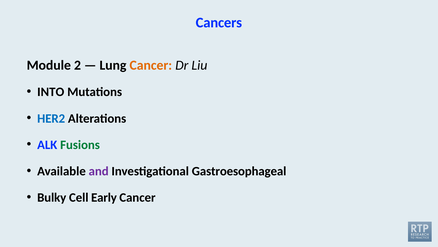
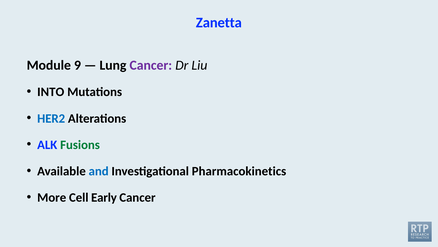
Cancers: Cancers -> Zanetta (219, 23)
2: 2 -> 9 (77, 65)
Cancer colour: orange -> purple (151, 65)
and colour: purple -> blue (99, 171)
Gastroesophageal: Gastroesophageal -> Pharmacokinetics (239, 171)
Bulky: Bulky -> More (52, 197)
